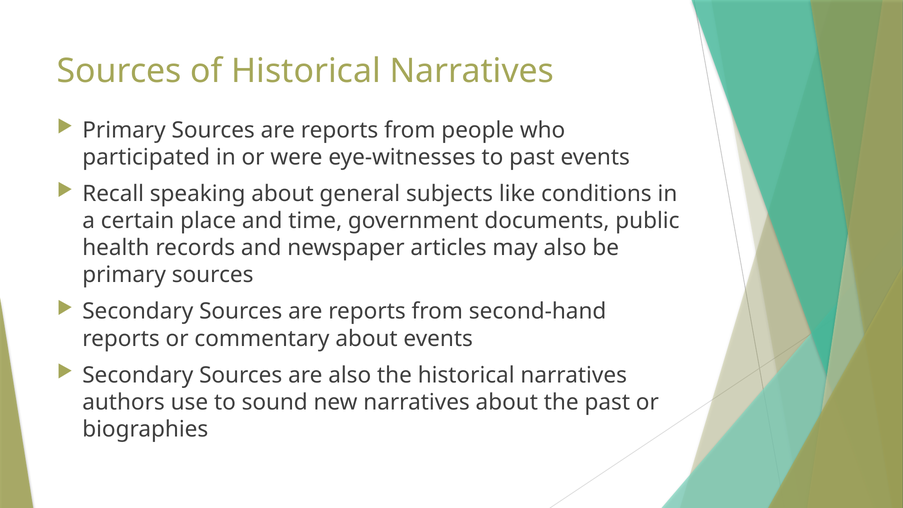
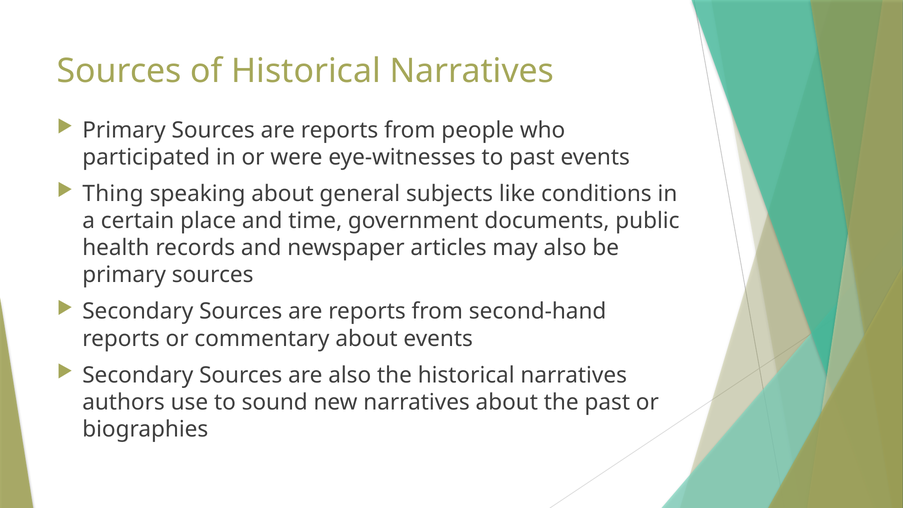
Recall: Recall -> Thing (113, 194)
